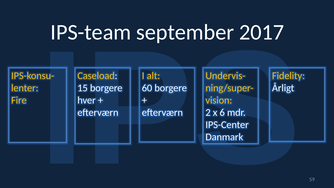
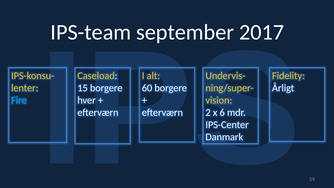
Fire colour: yellow -> light blue (19, 100)
